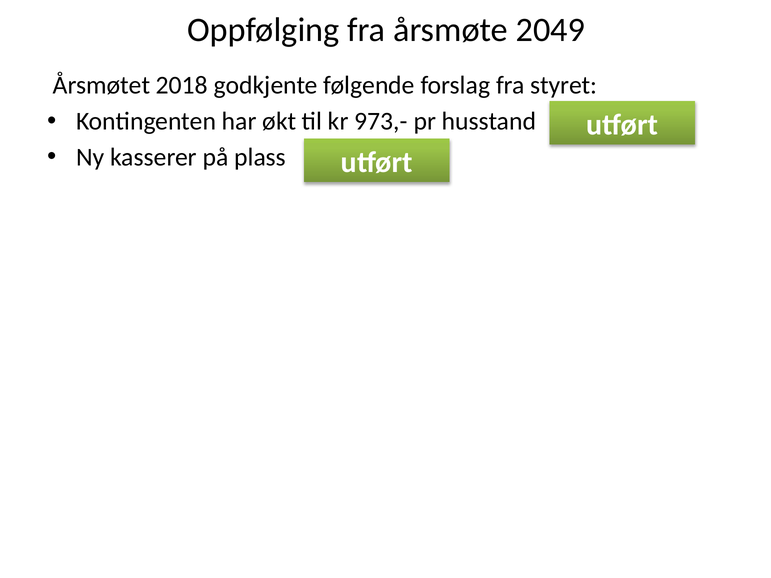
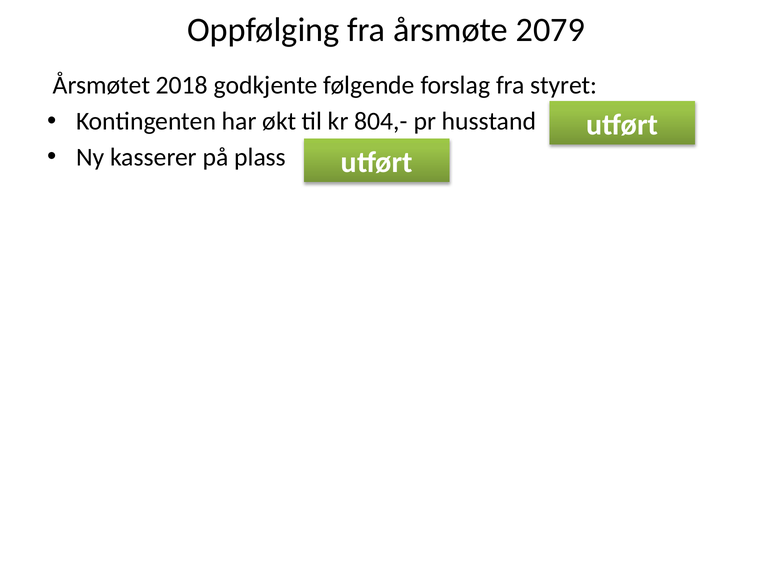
2049: 2049 -> 2079 (550, 30)
973,-: 973,- -> 804,- (381, 122)
